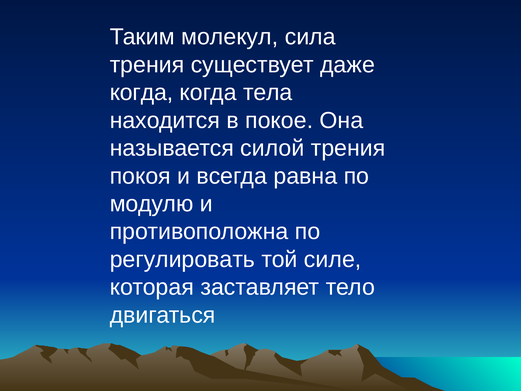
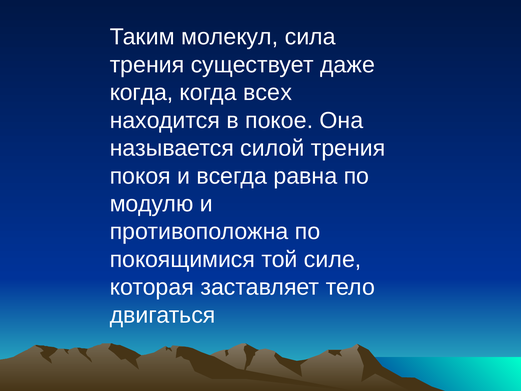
тела: тела -> всех (268, 93)
регулировать: регулировать -> покоящимися (182, 259)
